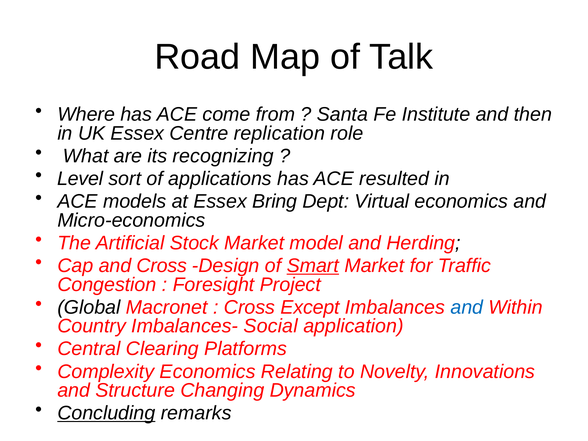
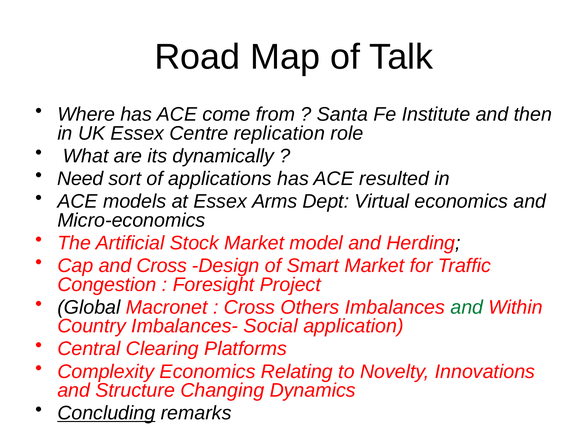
recognizing: recognizing -> dynamically (223, 156)
Level: Level -> Need (80, 179)
Bring: Bring -> Arms (275, 201)
Smart underline: present -> none (313, 266)
Except: Except -> Others (310, 307)
and colour: blue -> green (467, 307)
